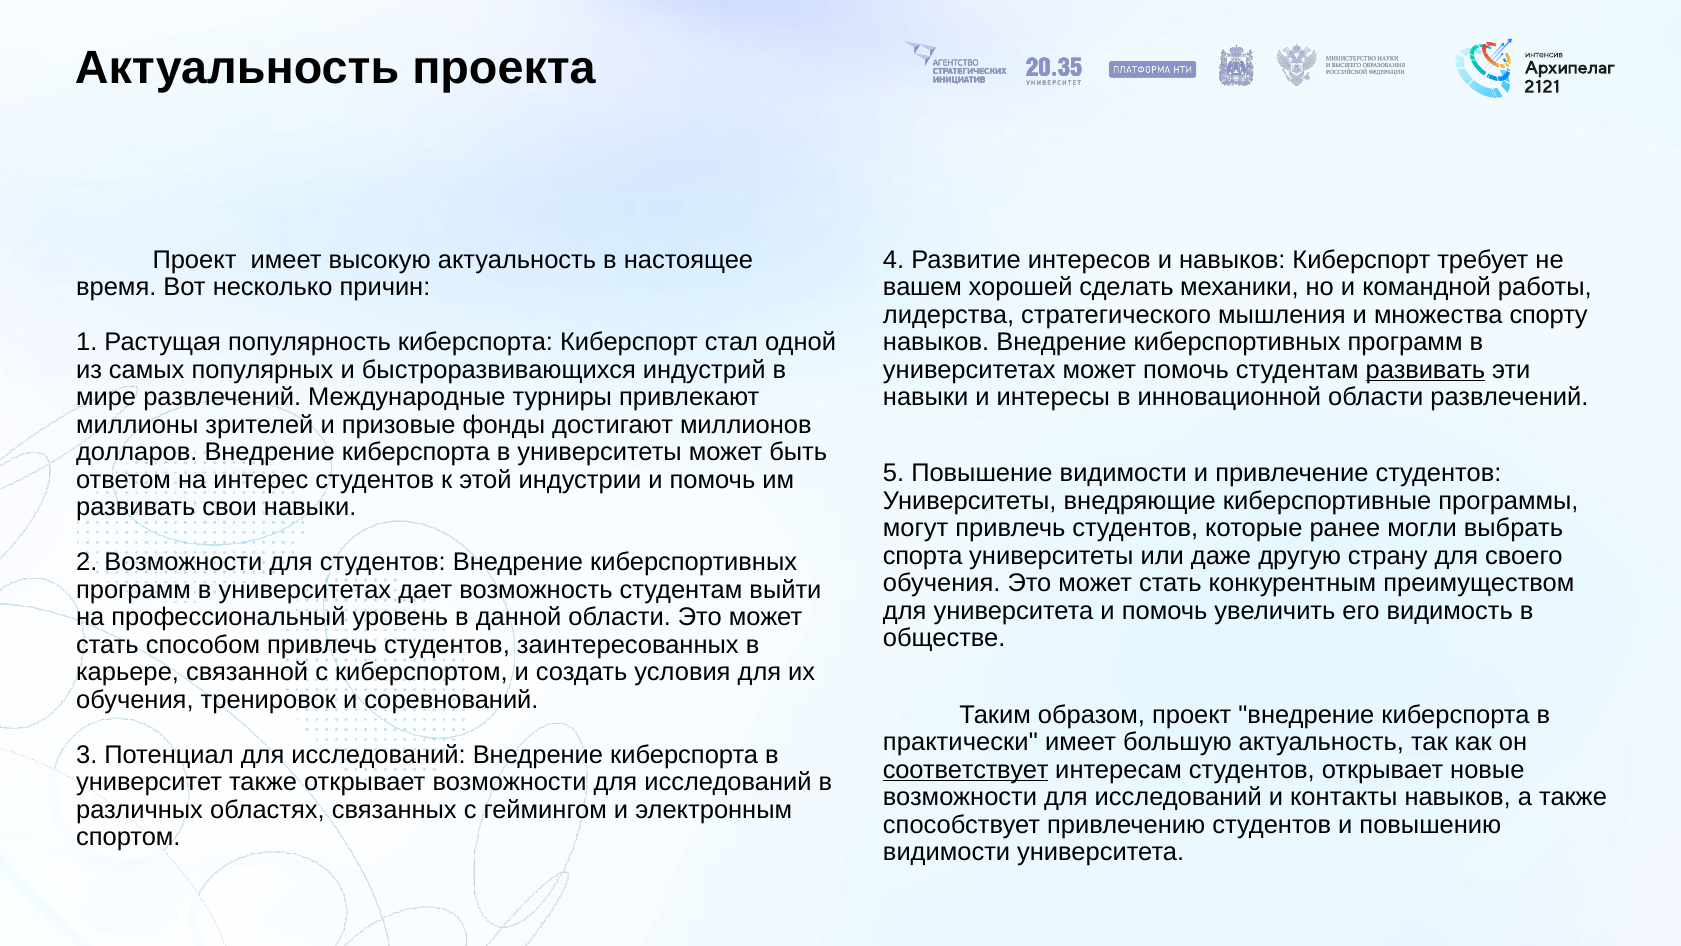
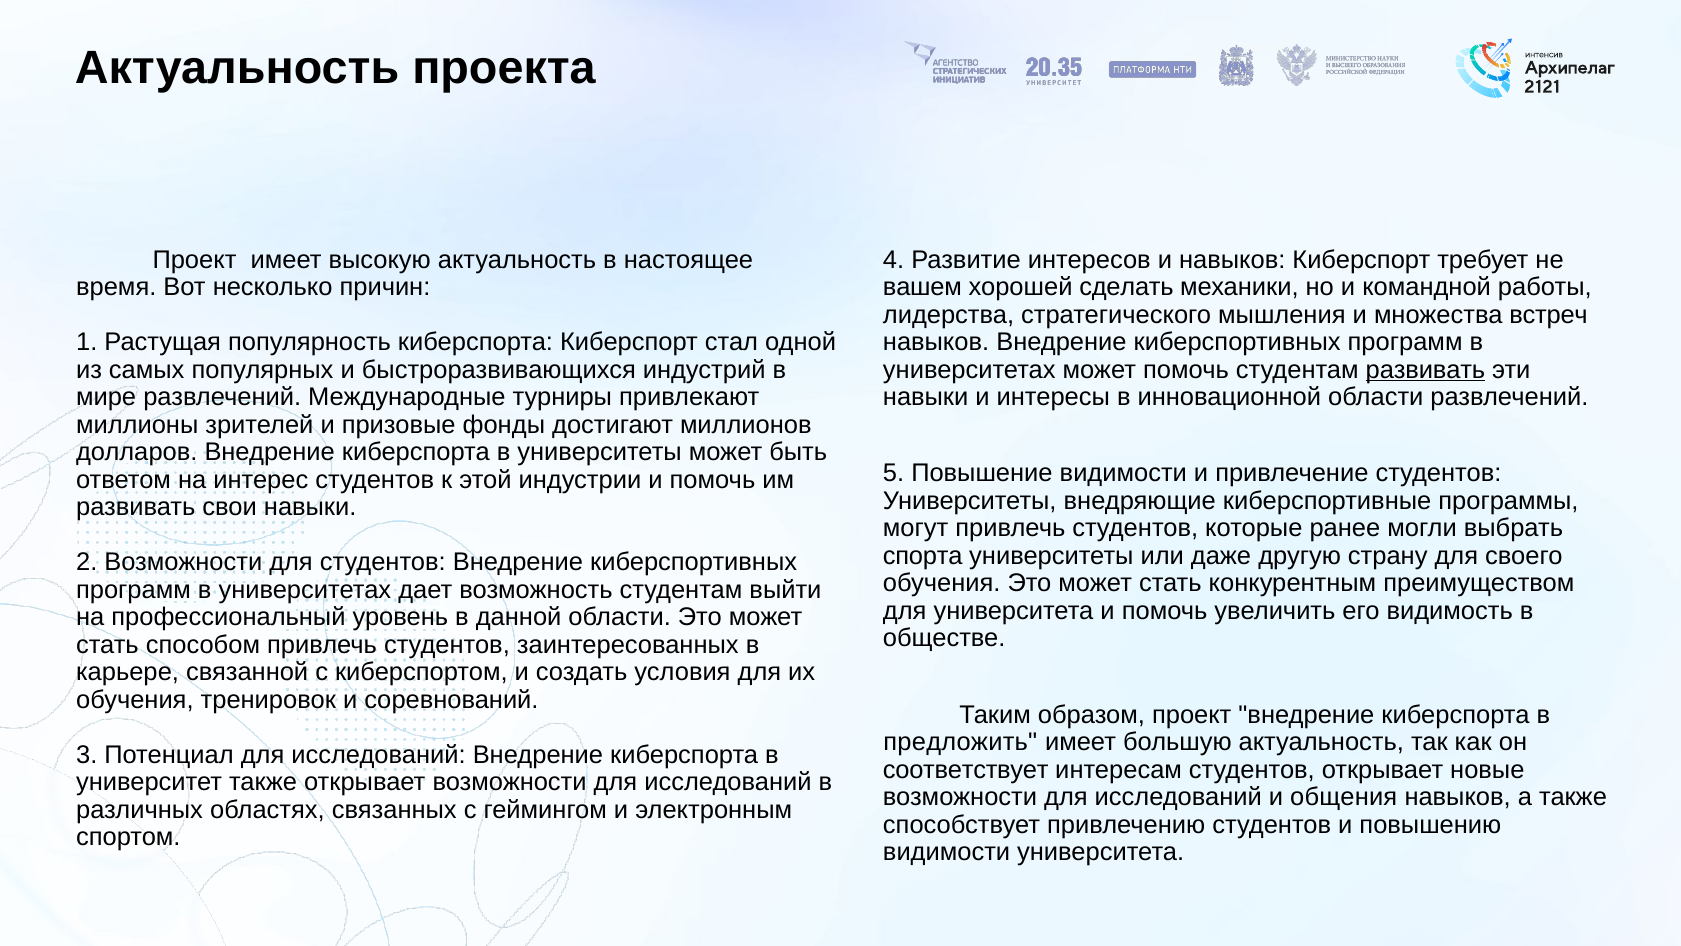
спорту: спорту -> встреч (1549, 315)
практически: практически -> предложить (960, 742)
соответствует underline: present -> none (966, 770)
контакты: контакты -> общения (1344, 797)
